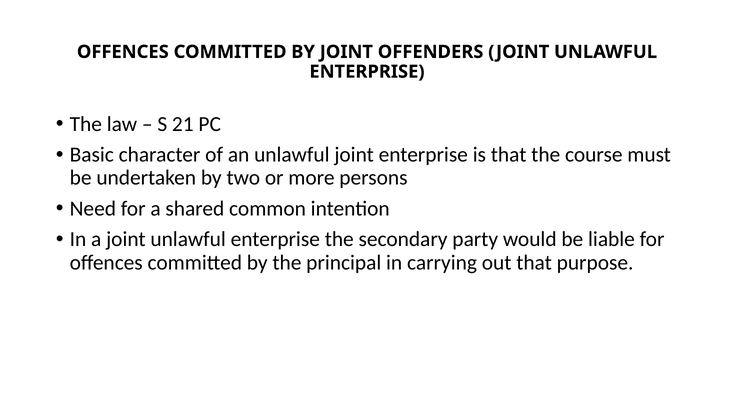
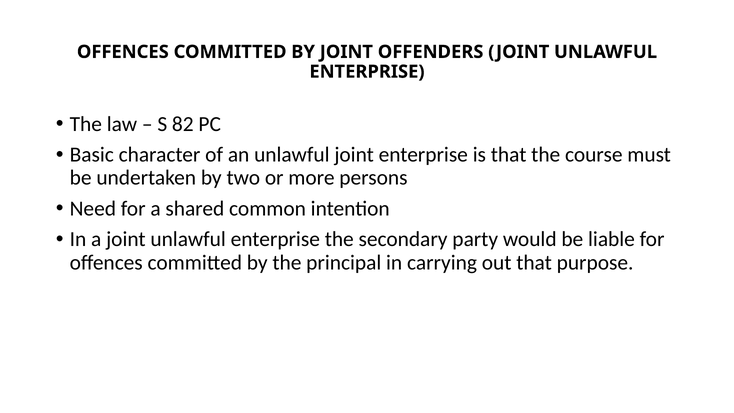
21: 21 -> 82 (183, 124)
